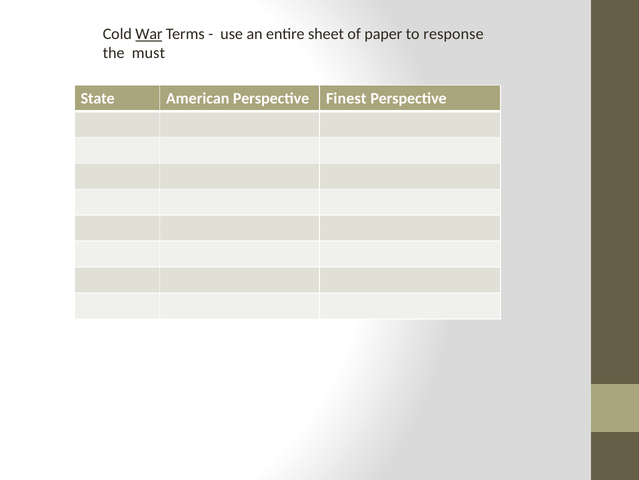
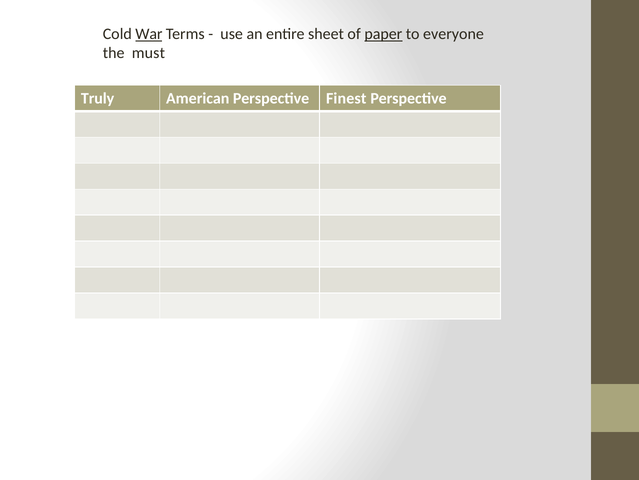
paper underline: none -> present (383, 34)
response: response -> everyone (454, 34)
State: State -> Truly (98, 98)
